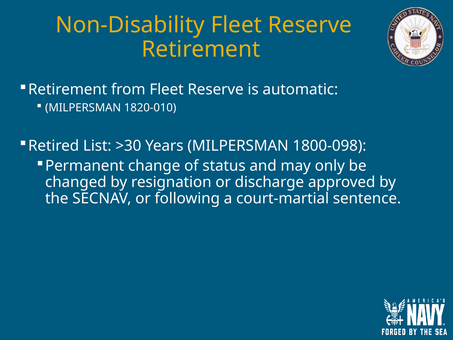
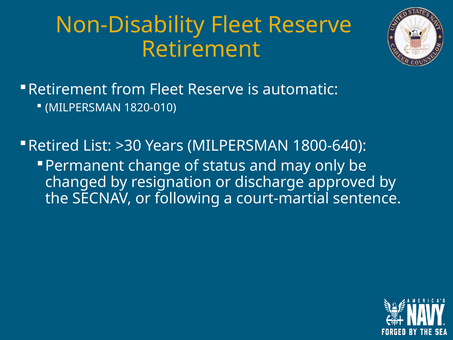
1800-098: 1800-098 -> 1800-640 (329, 146)
